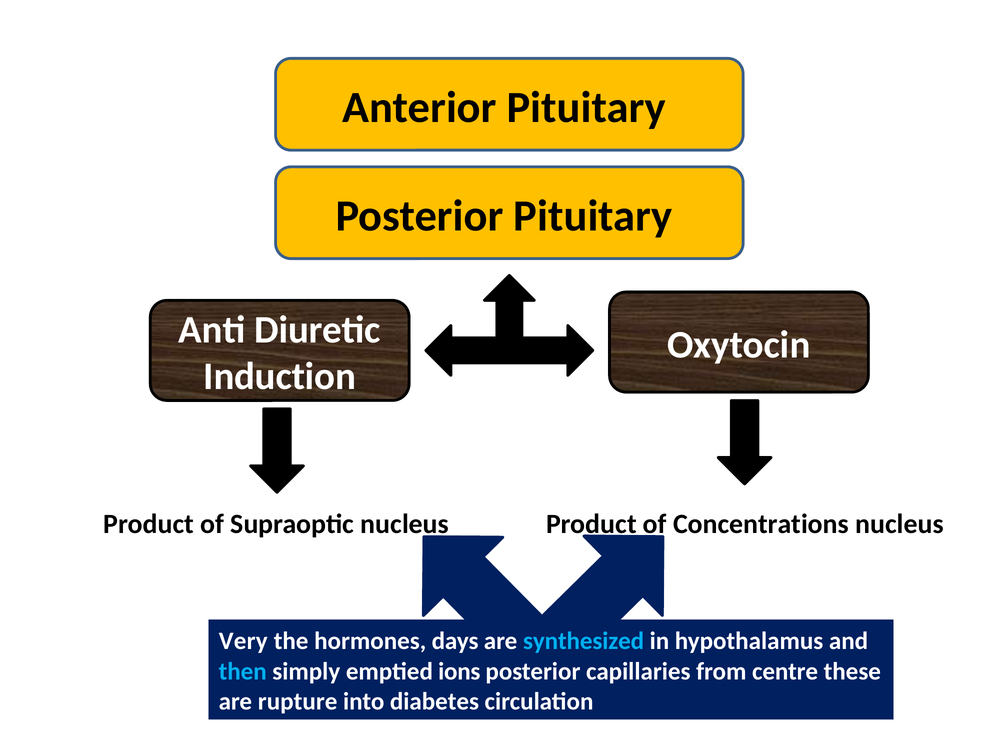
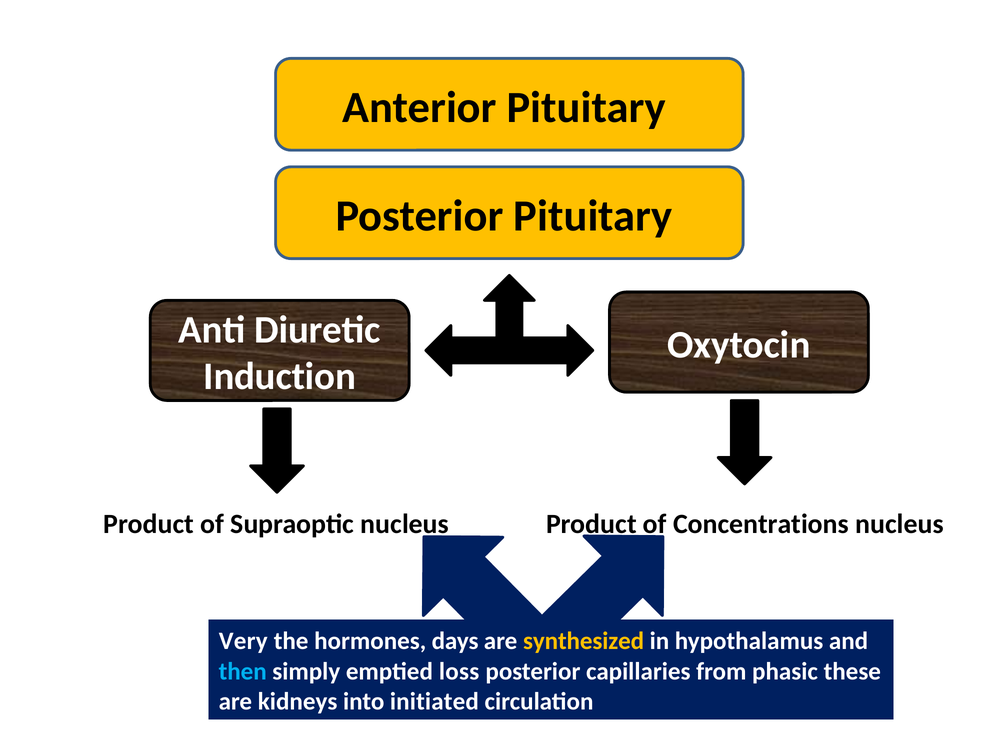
synthesized colour: light blue -> yellow (584, 642)
ions: ions -> loss (459, 672)
centre: centre -> phasic (785, 672)
rupture: rupture -> kidneys (298, 702)
diabetes: diabetes -> initiated (434, 702)
